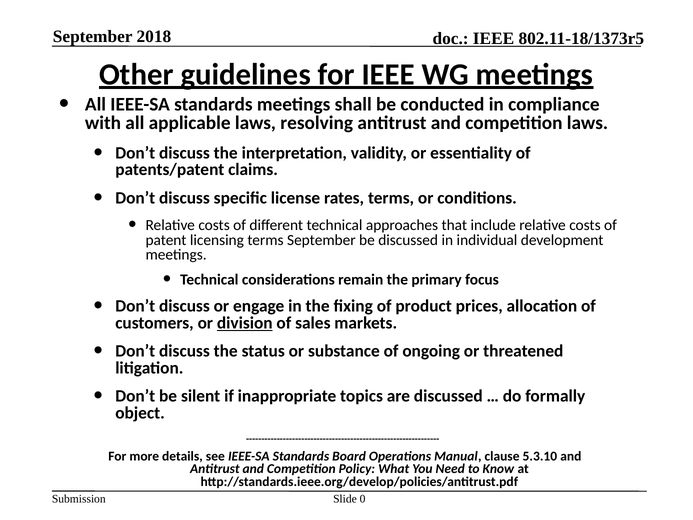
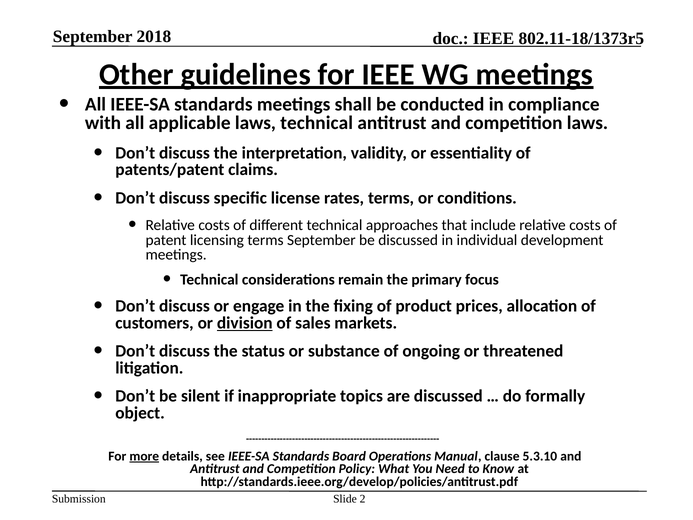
laws resolving: resolving -> technical (317, 123)
more underline: none -> present (144, 456)
0: 0 -> 2 (363, 498)
